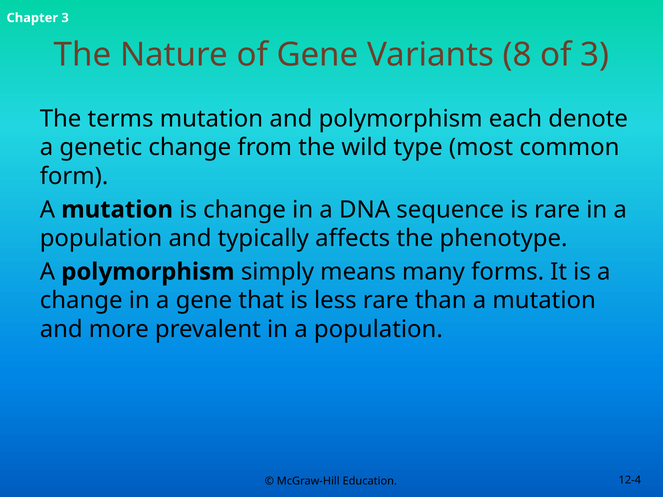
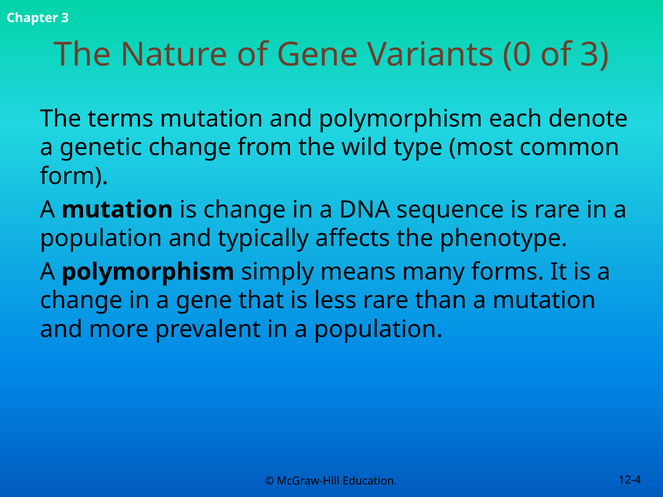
8: 8 -> 0 (517, 55)
